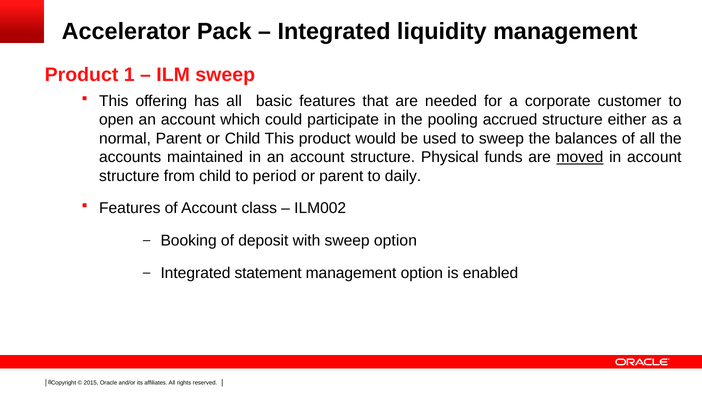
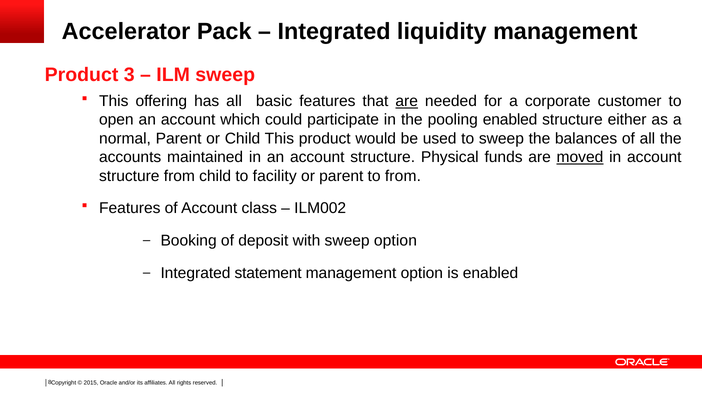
1: 1 -> 3 (129, 75)
are underline: none -> present (407, 101)
pooling accrued: accrued -> enabled (510, 120)
period: period -> facility (275, 176)
to daily: daily -> from (403, 176)
